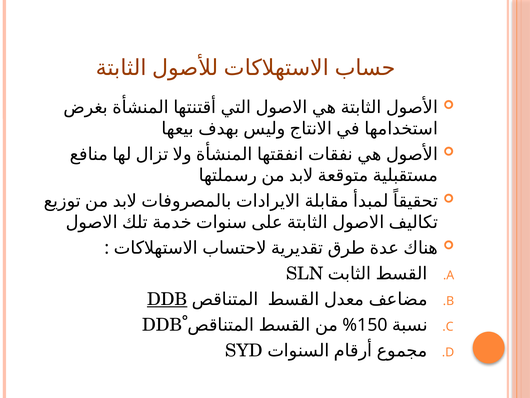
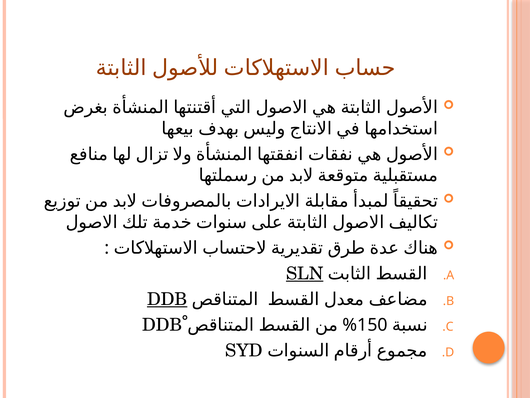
SLN underline: none -> present (305, 273)
